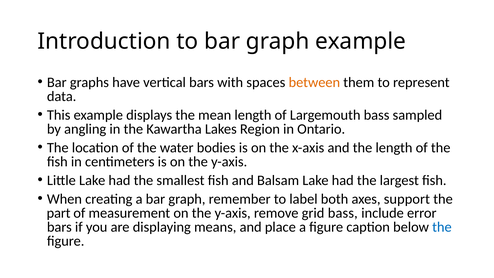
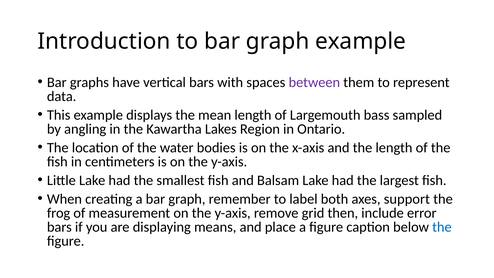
between colour: orange -> purple (314, 82)
part: part -> frog (59, 213)
grid bass: bass -> then (343, 213)
